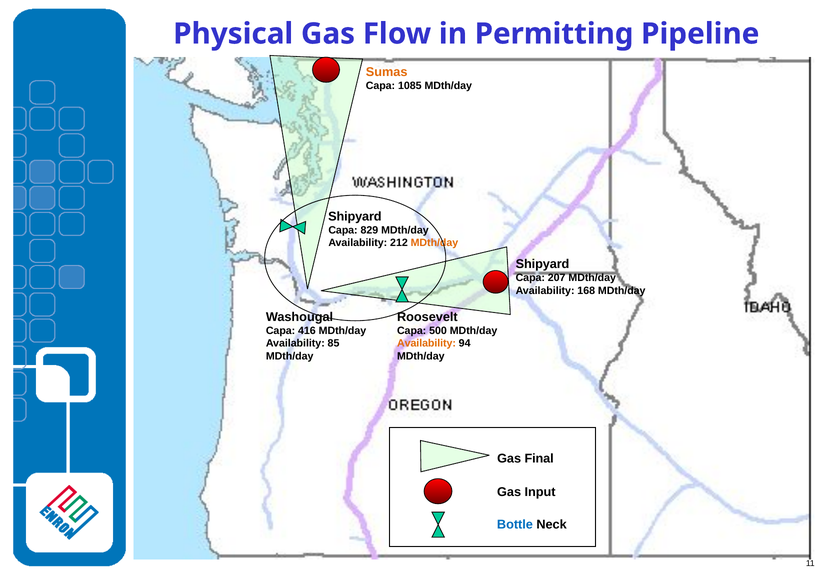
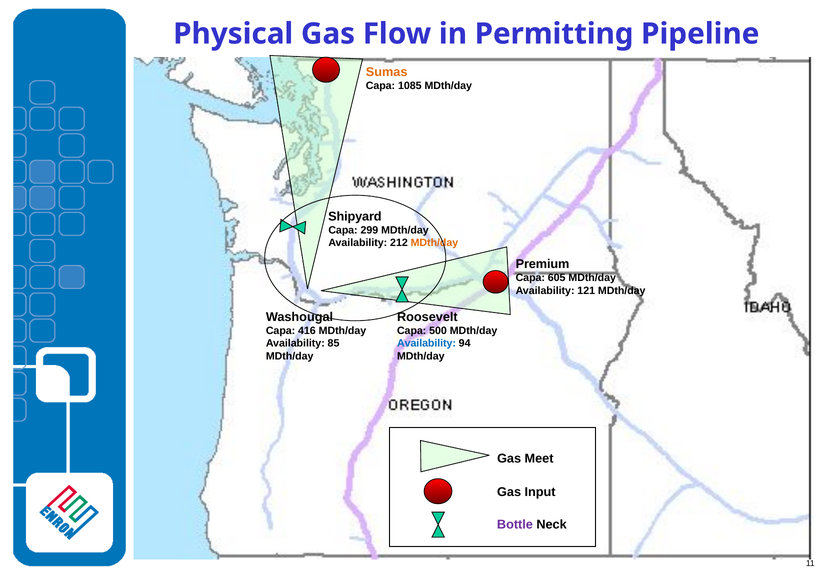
829: 829 -> 299 (369, 230)
Shipyard: Shipyard -> Premium (543, 264)
207: 207 -> 605 (557, 278)
168: 168 -> 121 (586, 291)
Availability colour: orange -> blue (427, 344)
Final: Final -> Meet (539, 459)
Bottle colour: blue -> purple (515, 525)
